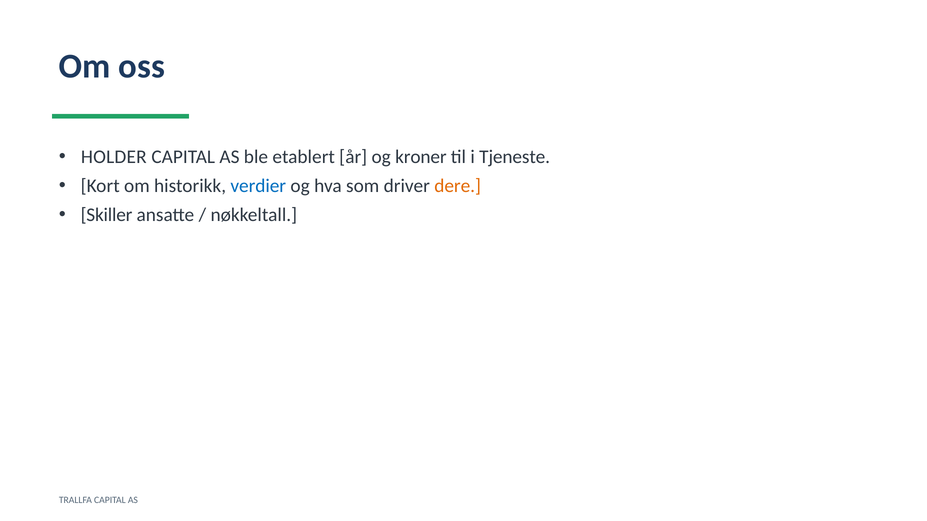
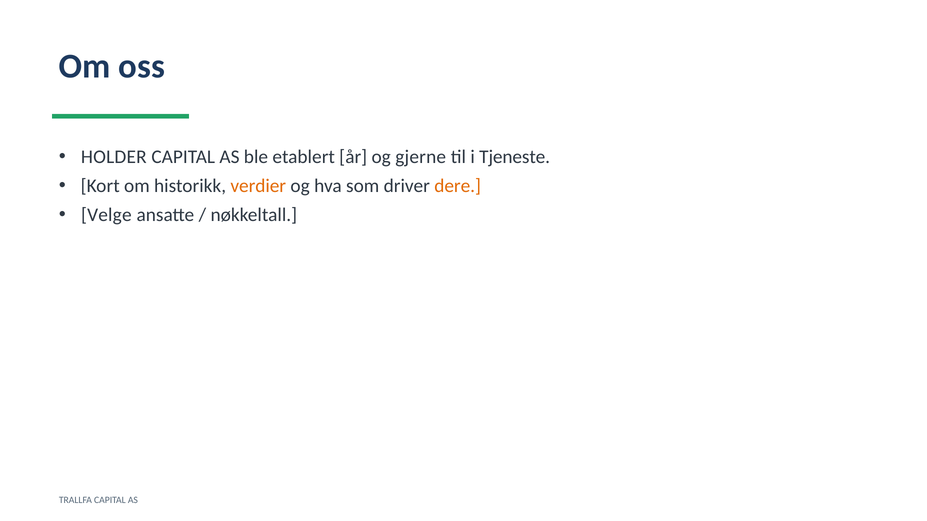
kroner: kroner -> gjerne (421, 157)
verdier colour: blue -> orange (258, 186)
Skiller: Skiller -> Velge (106, 215)
